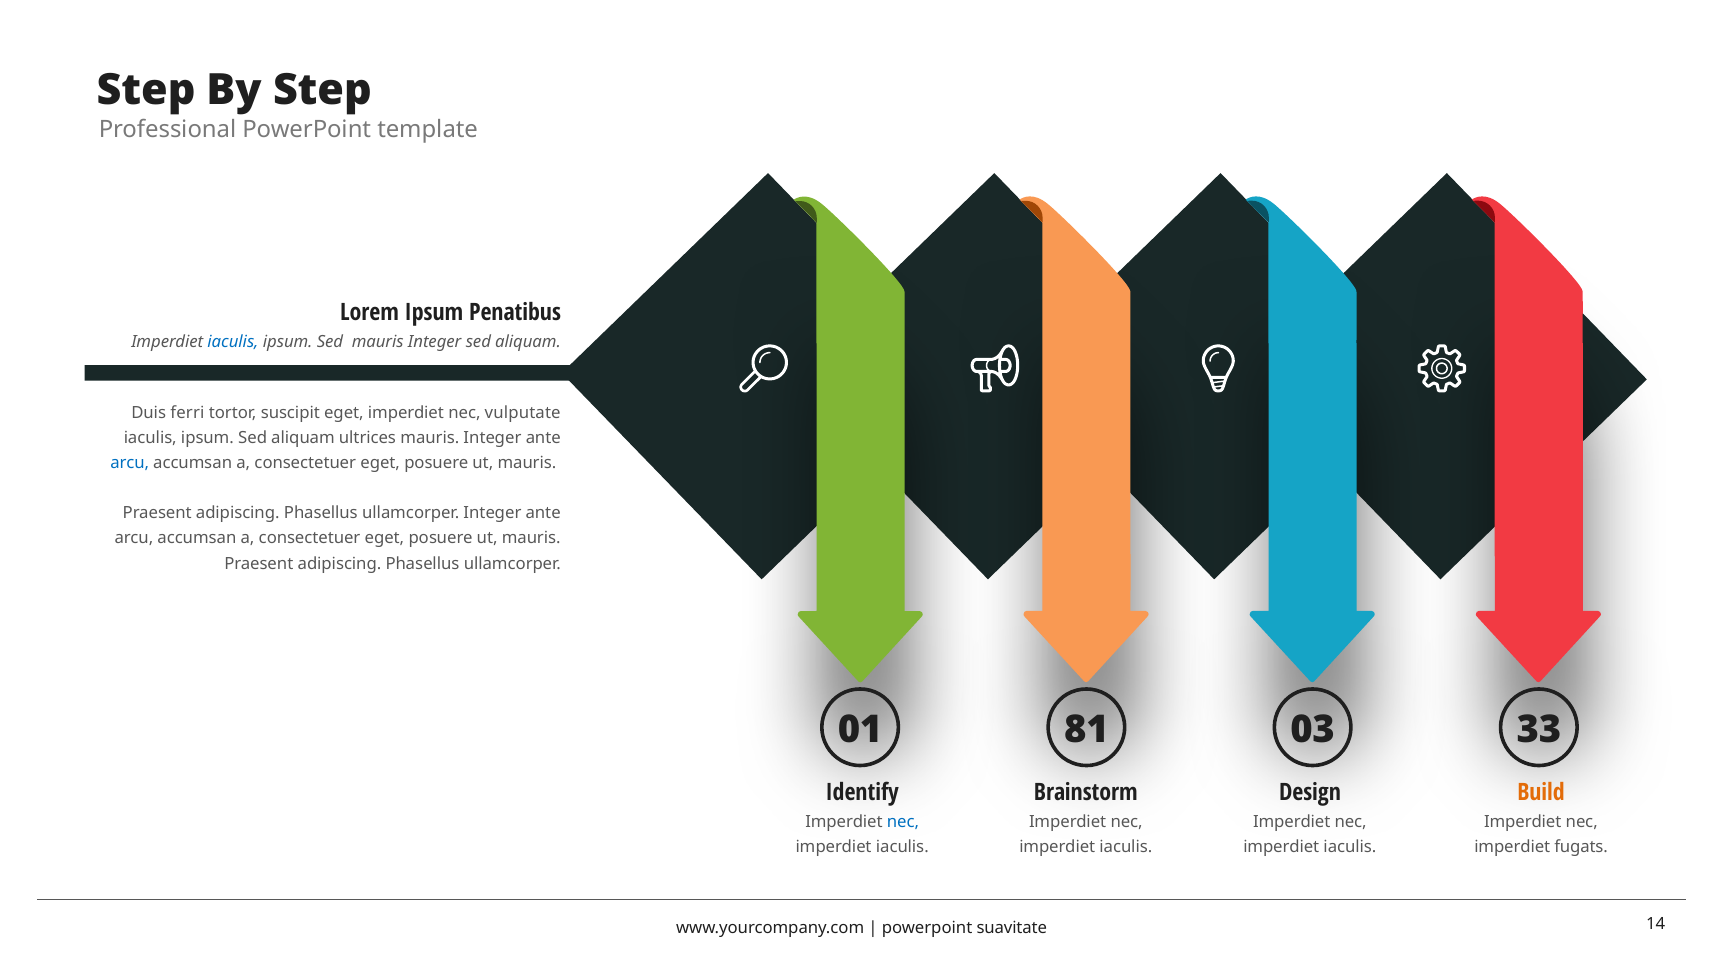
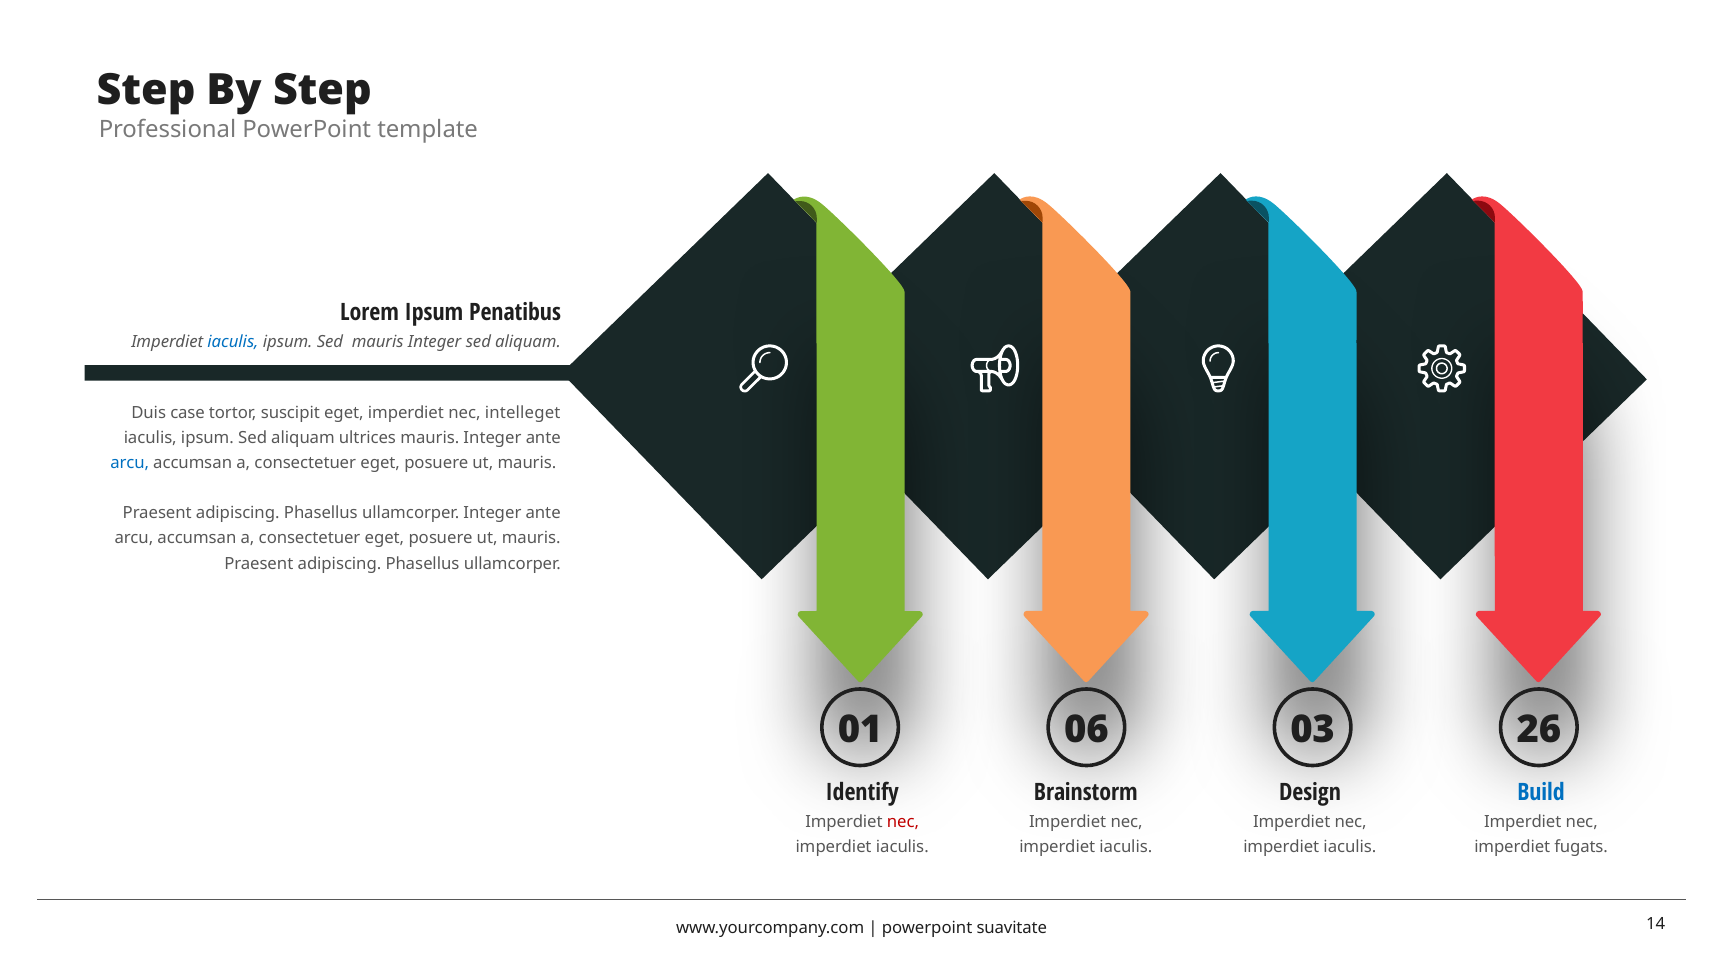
ferri: ferri -> case (188, 413)
vulputate: vulputate -> intelleget (523, 413)
81: 81 -> 06 (1086, 730)
33: 33 -> 26 (1539, 730)
Build colour: orange -> blue (1541, 793)
nec colour: blue -> red (903, 822)
